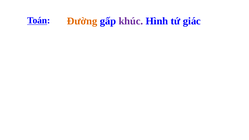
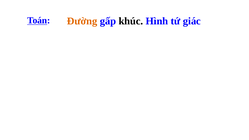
khúc colour: purple -> black (131, 21)
